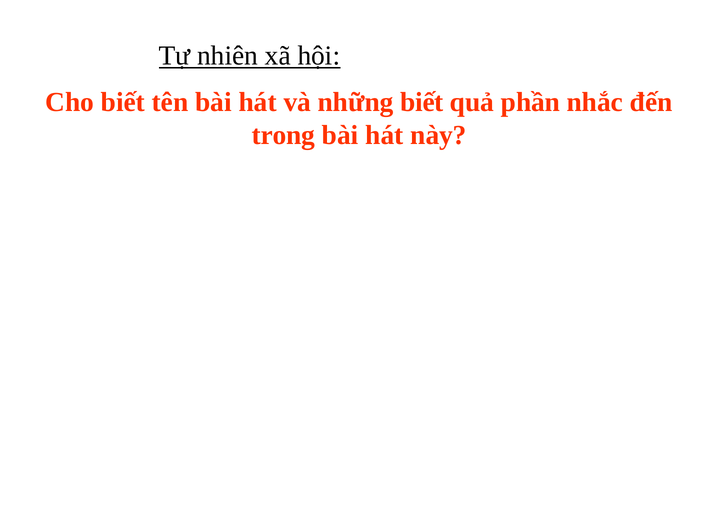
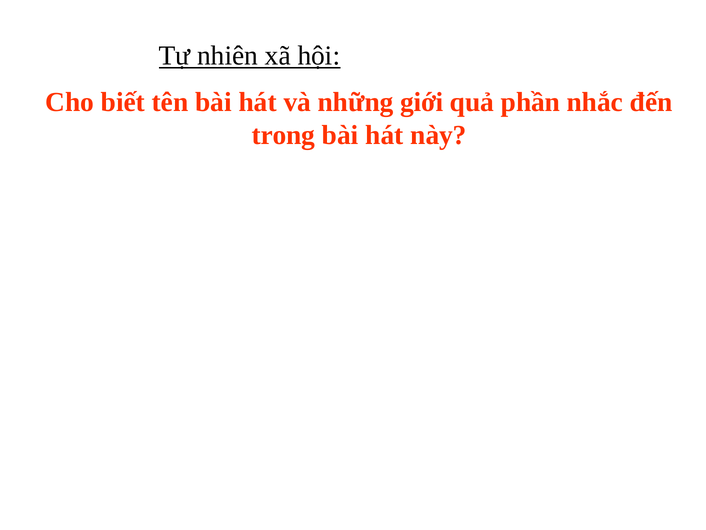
những biết: biết -> giới (422, 102)
